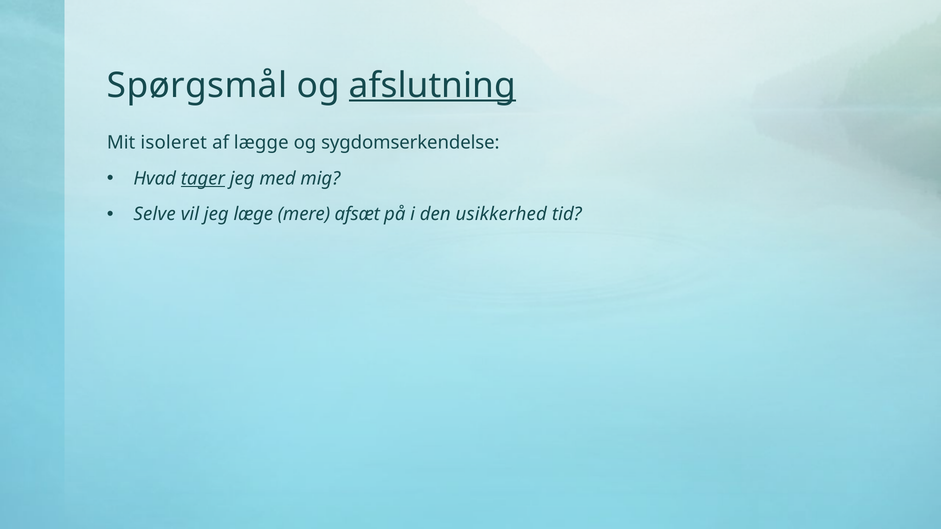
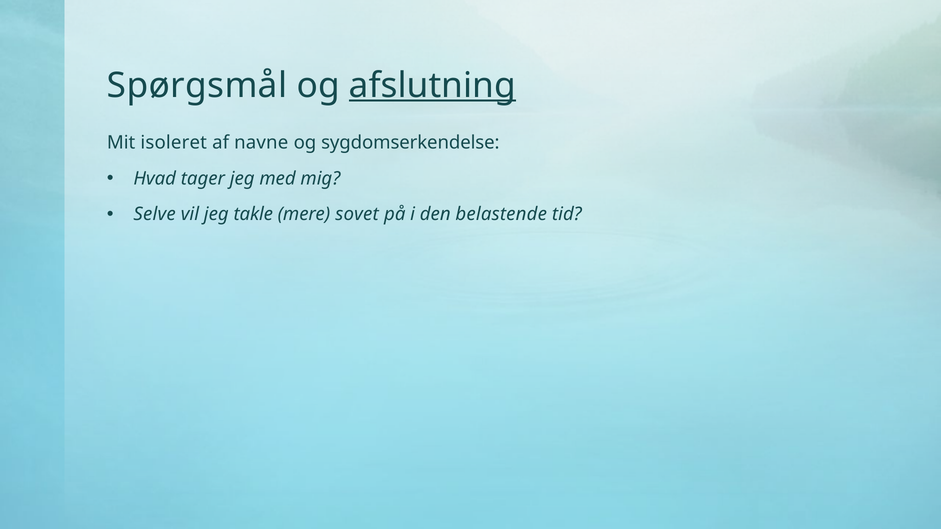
lægge: lægge -> navne (261, 143)
tager underline: present -> none (203, 179)
læge: læge -> takle (253, 214)
afsæt: afsæt -> sovet (357, 214)
usikkerhed: usikkerhed -> belastende (501, 214)
